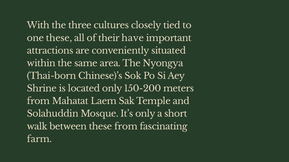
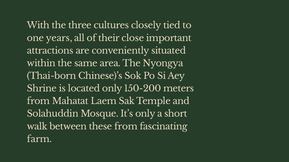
one these: these -> years (59, 38)
have: have -> close (133, 38)
